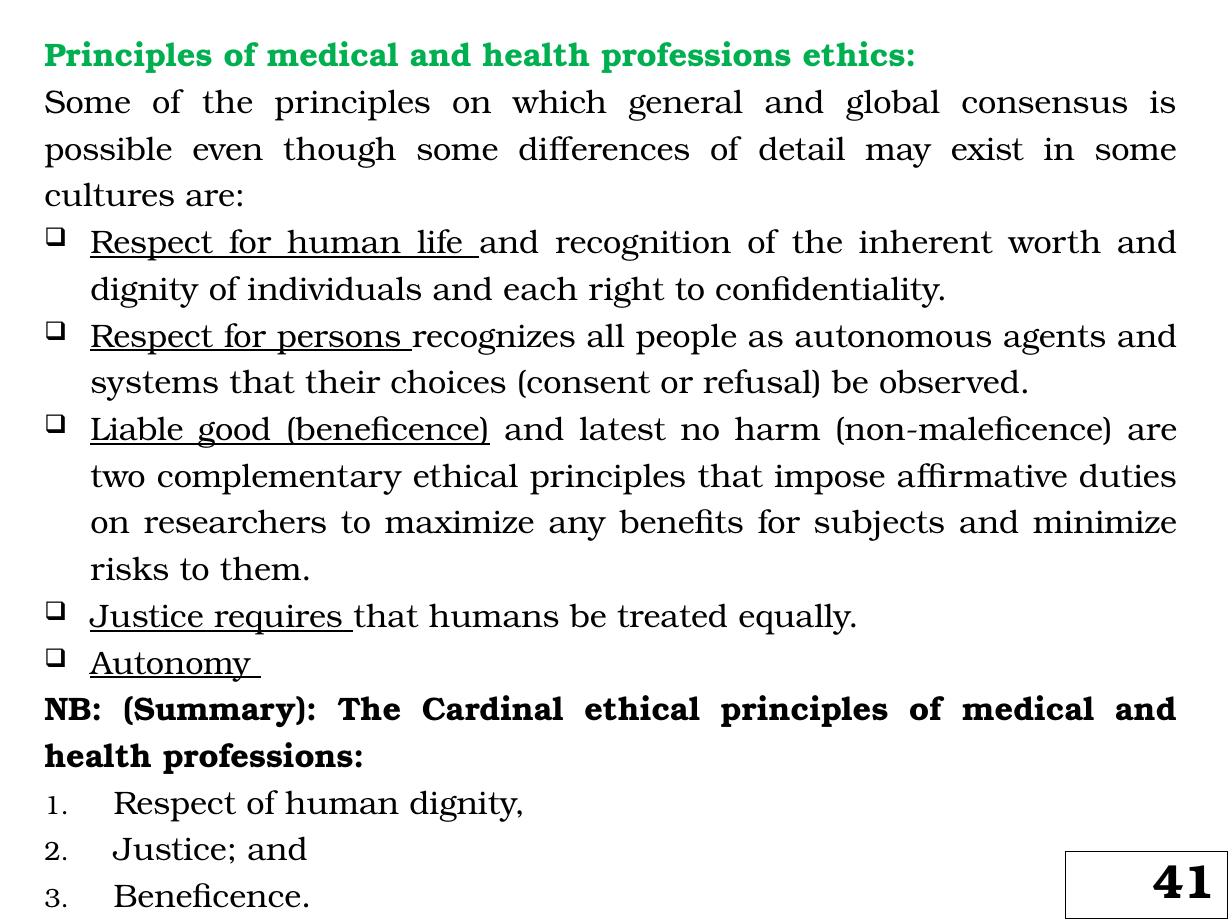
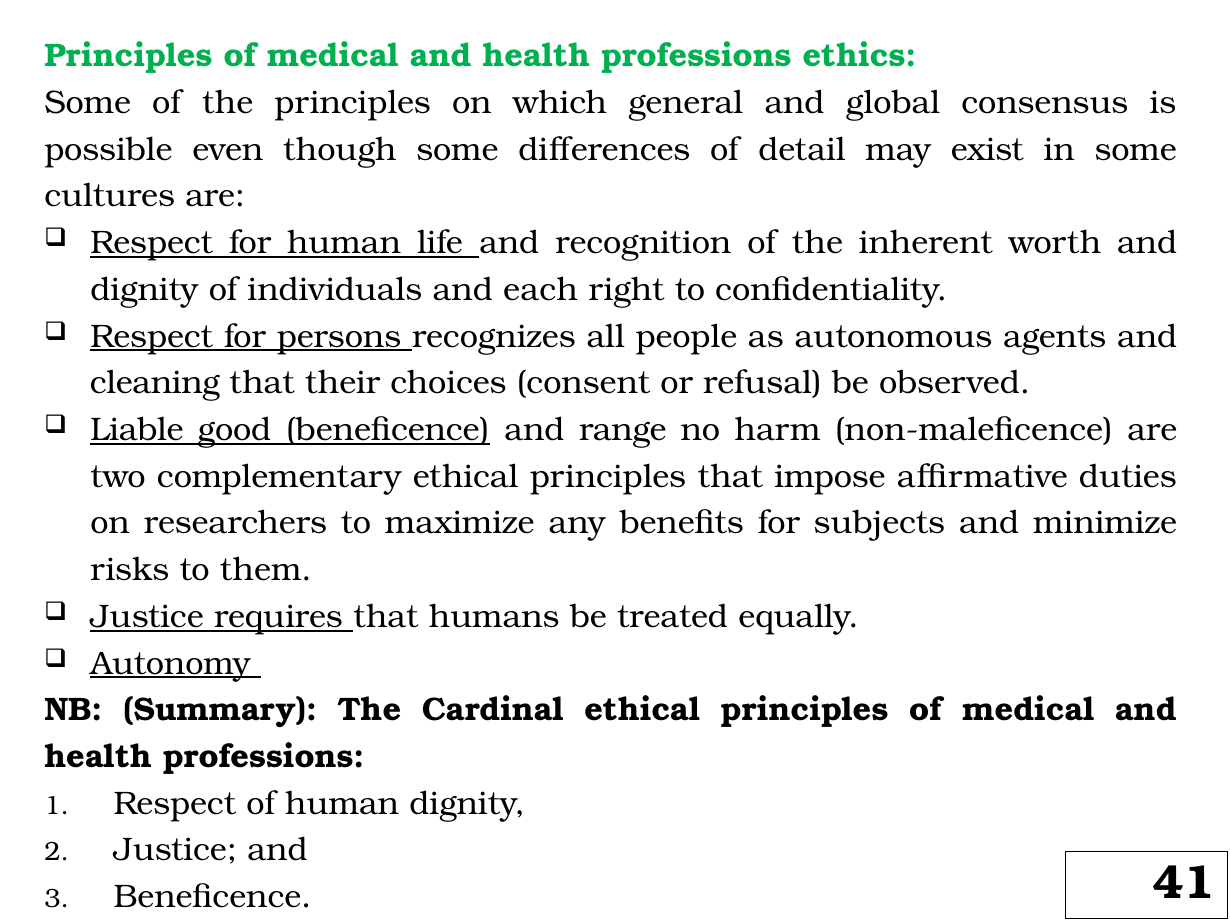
systems: systems -> cleaning (155, 383)
latest: latest -> range (623, 430)
